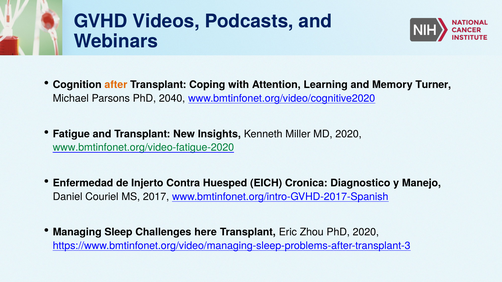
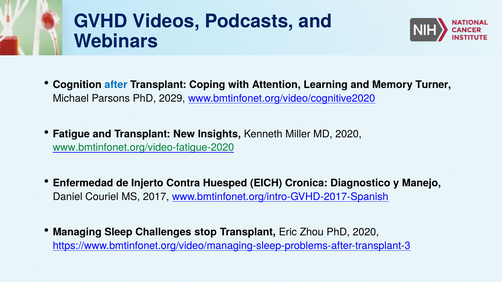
after colour: orange -> blue (116, 85)
2040: 2040 -> 2029 (172, 99)
here: here -> stop (206, 232)
